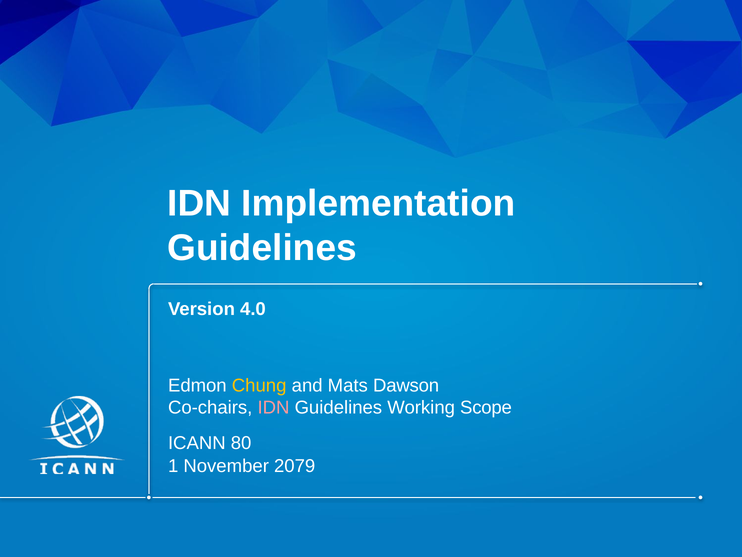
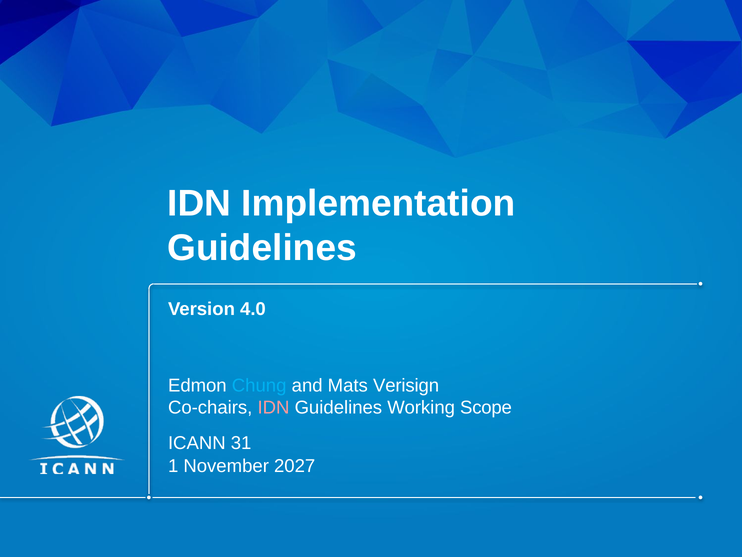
Chung colour: yellow -> light blue (259, 385)
Dawson: Dawson -> Verisign (406, 385)
80: 80 -> 31 (241, 443)
2079: 2079 -> 2027 (295, 466)
